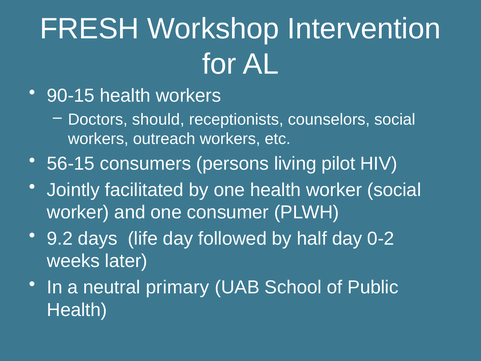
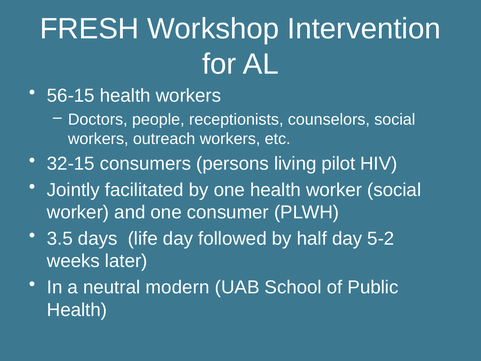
90-15: 90-15 -> 56-15 (71, 96)
should: should -> people (158, 120)
56-15: 56-15 -> 32-15 (71, 164)
9.2: 9.2 -> 3.5 (60, 239)
0-2: 0-2 -> 5-2 (381, 239)
primary: primary -> modern (177, 287)
